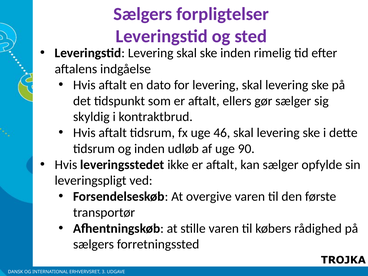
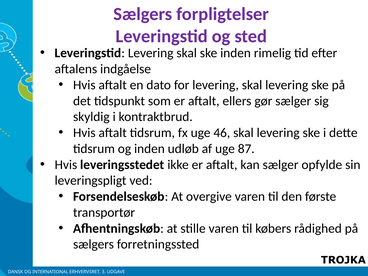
90: 90 -> 87 (246, 149)
